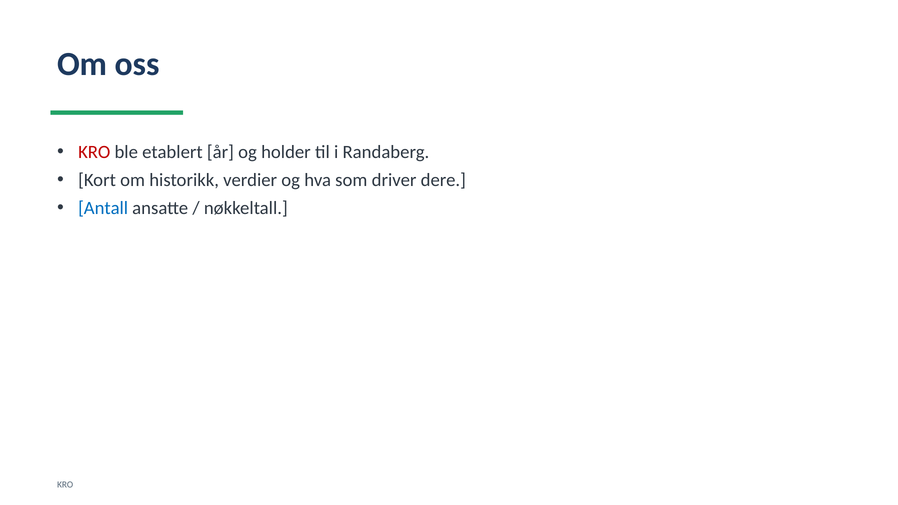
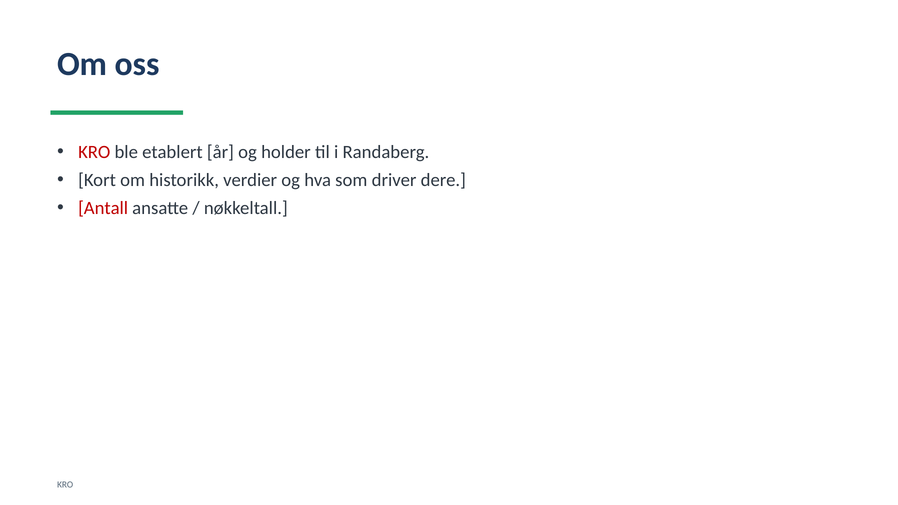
Antall colour: blue -> red (103, 208)
